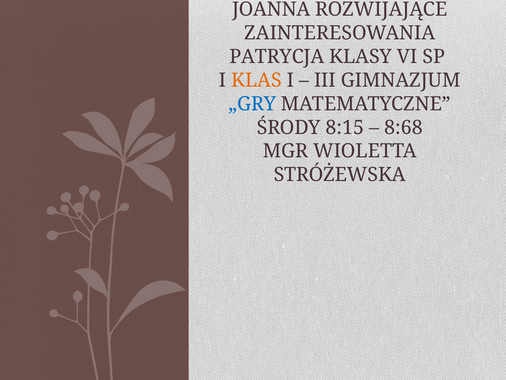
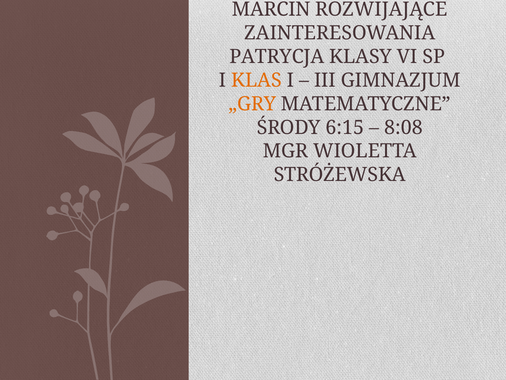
JOANNA: JOANNA -> MARCIN (271, 9)
„GRY colour: blue -> orange (252, 104)
8:15: 8:15 -> 6:15 (345, 127)
8:68: 8:68 -> 8:08 (404, 127)
